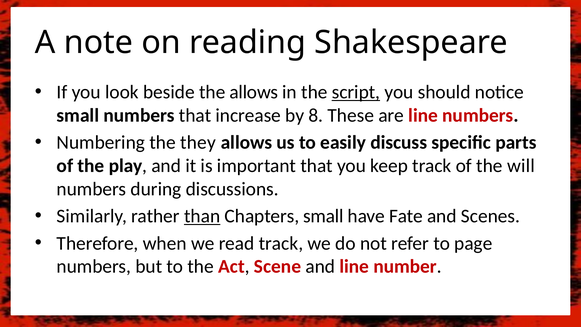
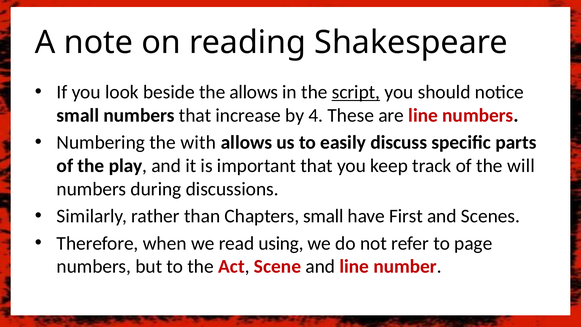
8: 8 -> 4 (316, 115)
they: they -> with (198, 142)
than underline: present -> none (202, 216)
Fate: Fate -> First (406, 216)
read track: track -> using (281, 243)
